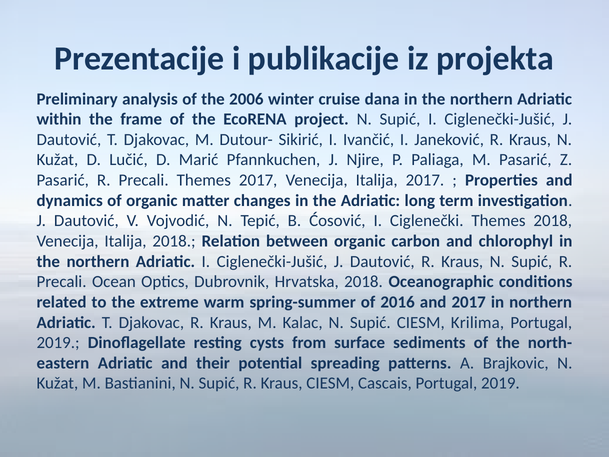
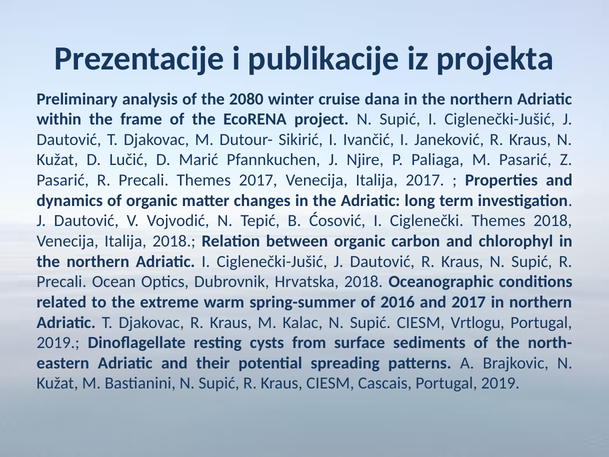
2006: 2006 -> 2080 (246, 99)
Krilima: Krilima -> Vrtlogu (478, 322)
